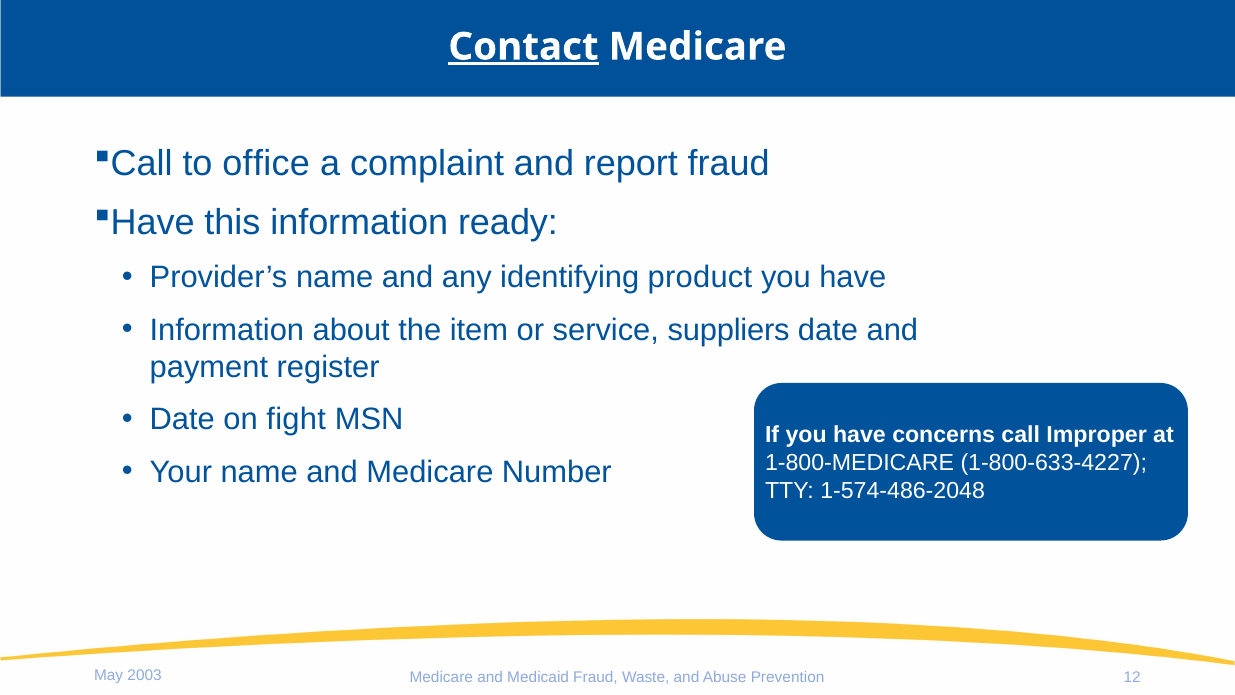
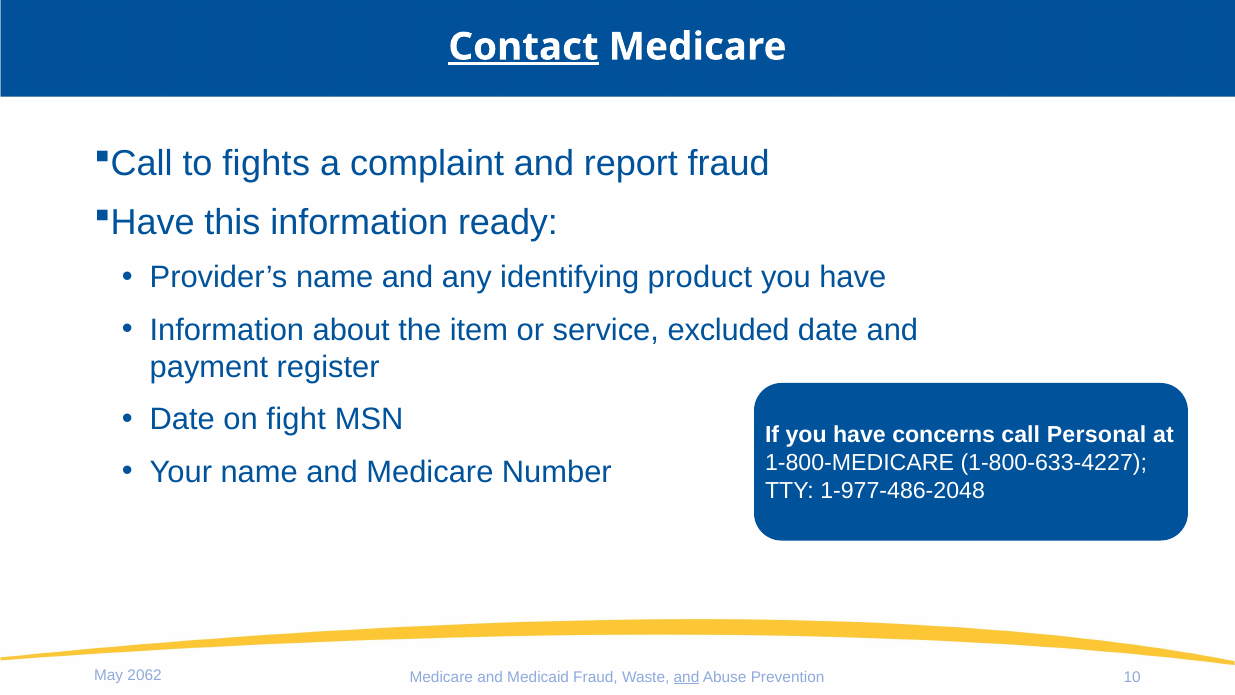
office: office -> fights (266, 164)
suppliers: suppliers -> excluded (729, 330)
Improper: Improper -> Personal (1097, 435)
1-574-486-2048: 1-574-486-2048 -> 1-977-486-2048 (903, 490)
2003: 2003 -> 2062 (145, 676)
and underline: none -> present (686, 677)
12: 12 -> 10 (1132, 677)
